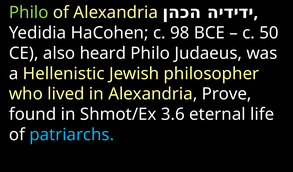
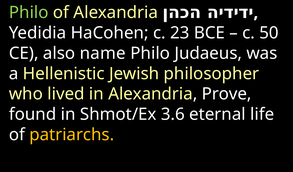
98: 98 -> 23 (180, 33)
heard: heard -> name (103, 53)
patriarchs colour: light blue -> yellow (72, 134)
